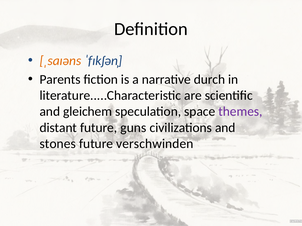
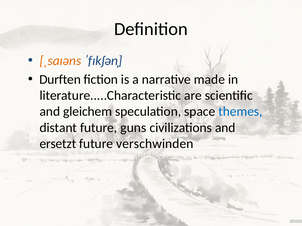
Parents: Parents -> Durften (60, 80)
durch: durch -> made (209, 80)
themes colour: purple -> blue (240, 112)
stones: stones -> ersetzt (58, 144)
